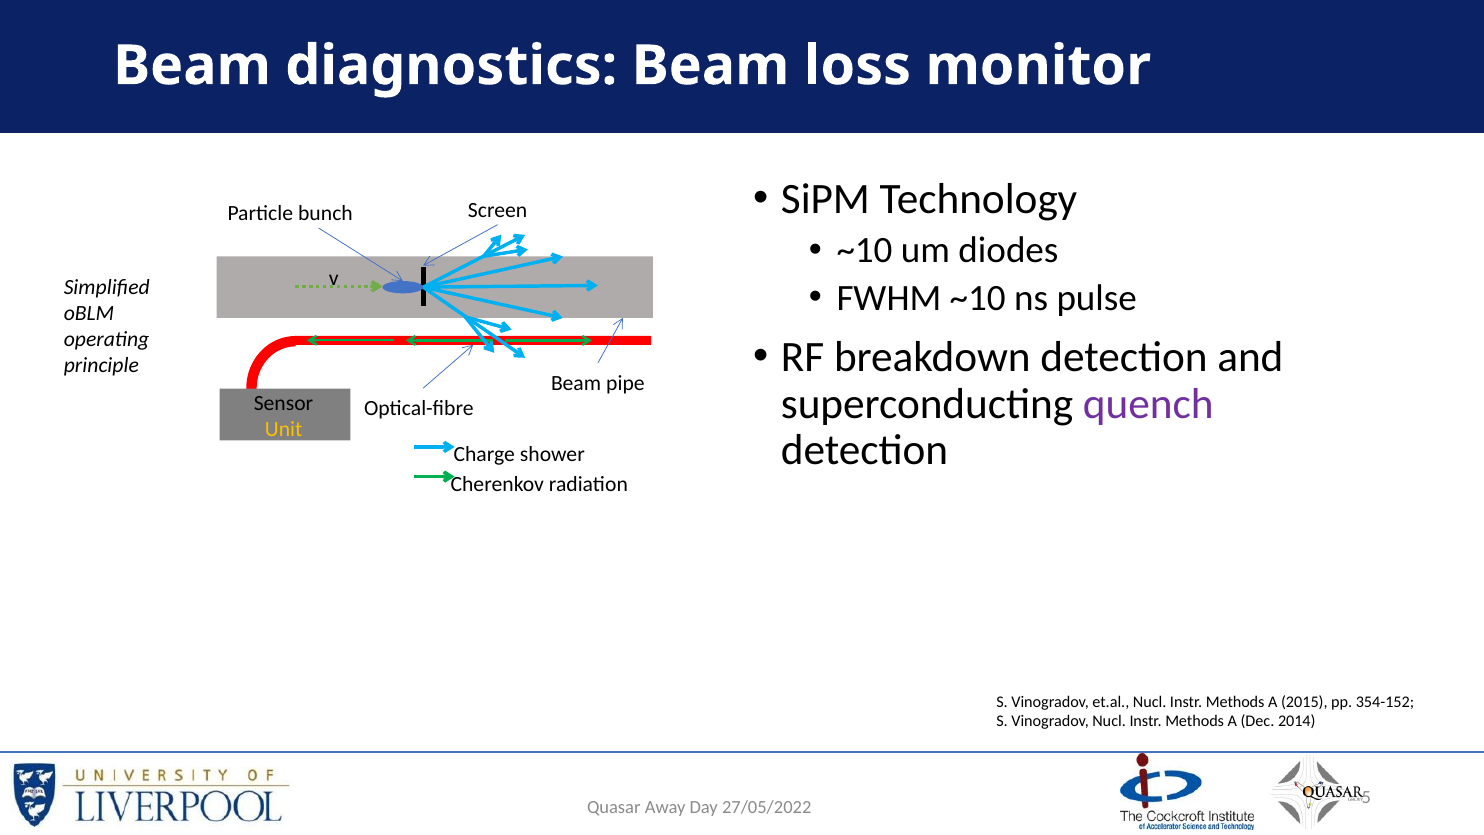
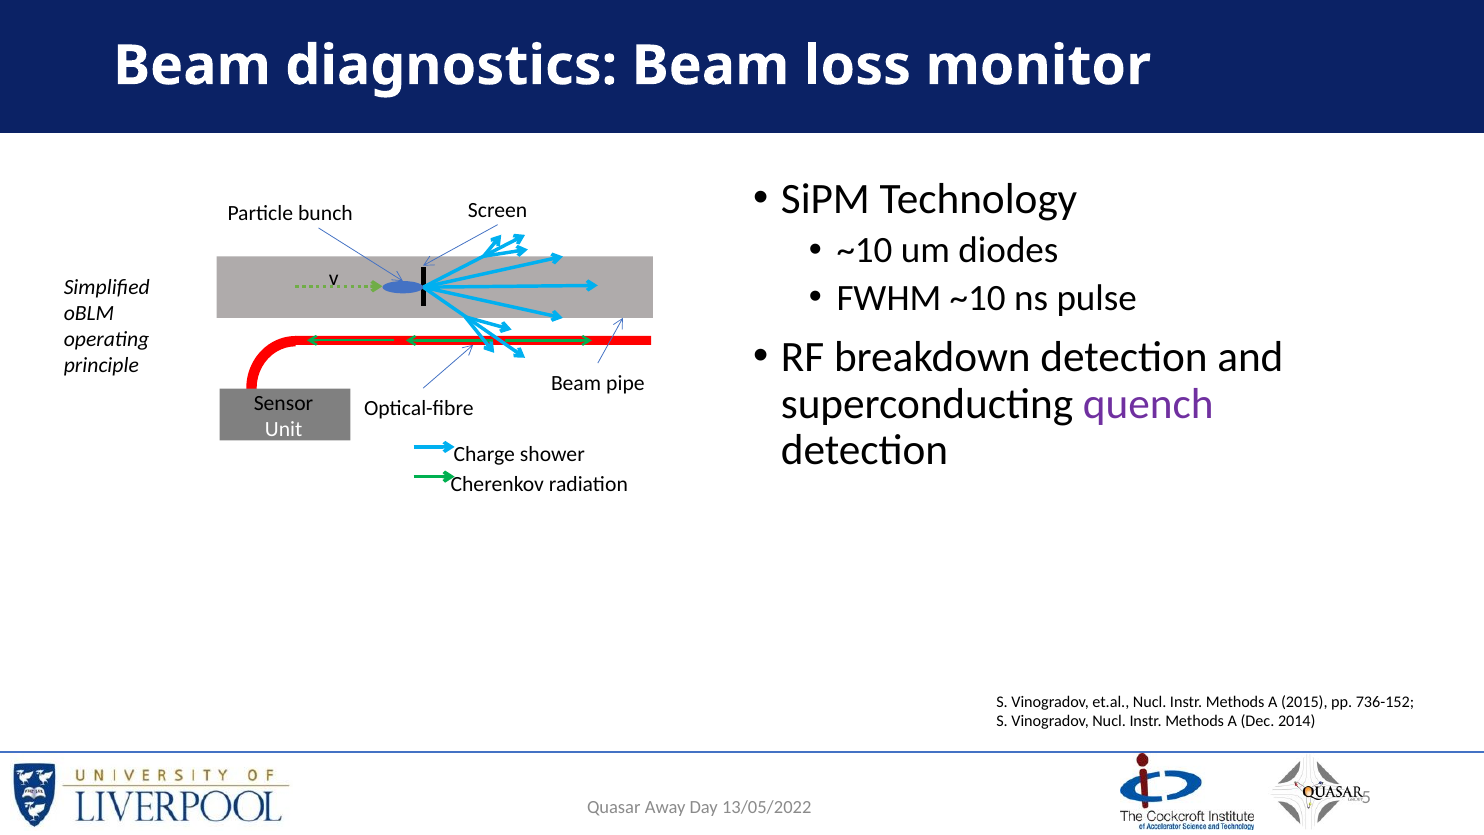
Unit colour: yellow -> white (284, 429)
354-152: 354-152 -> 736-152 (1385, 701)
27/05/2022: 27/05/2022 -> 13/05/2022 (767, 807)
